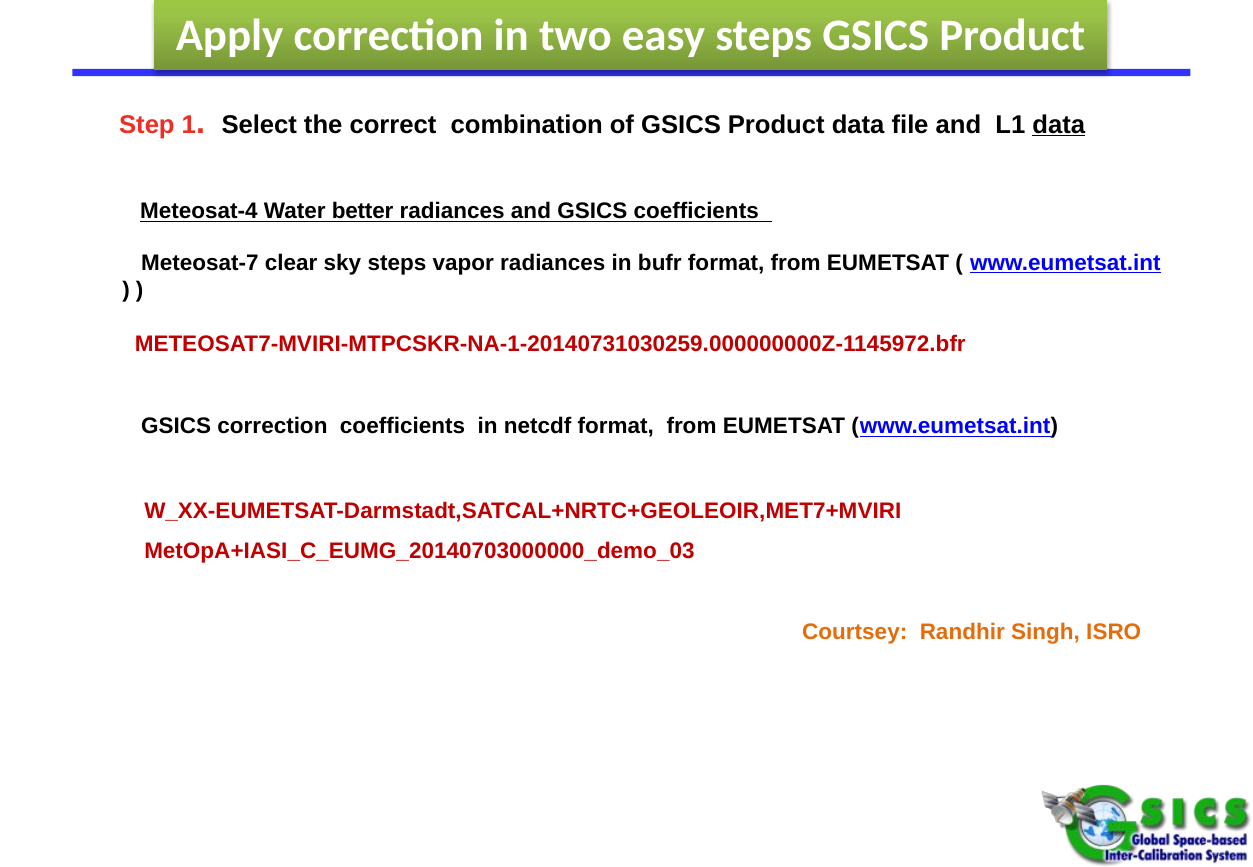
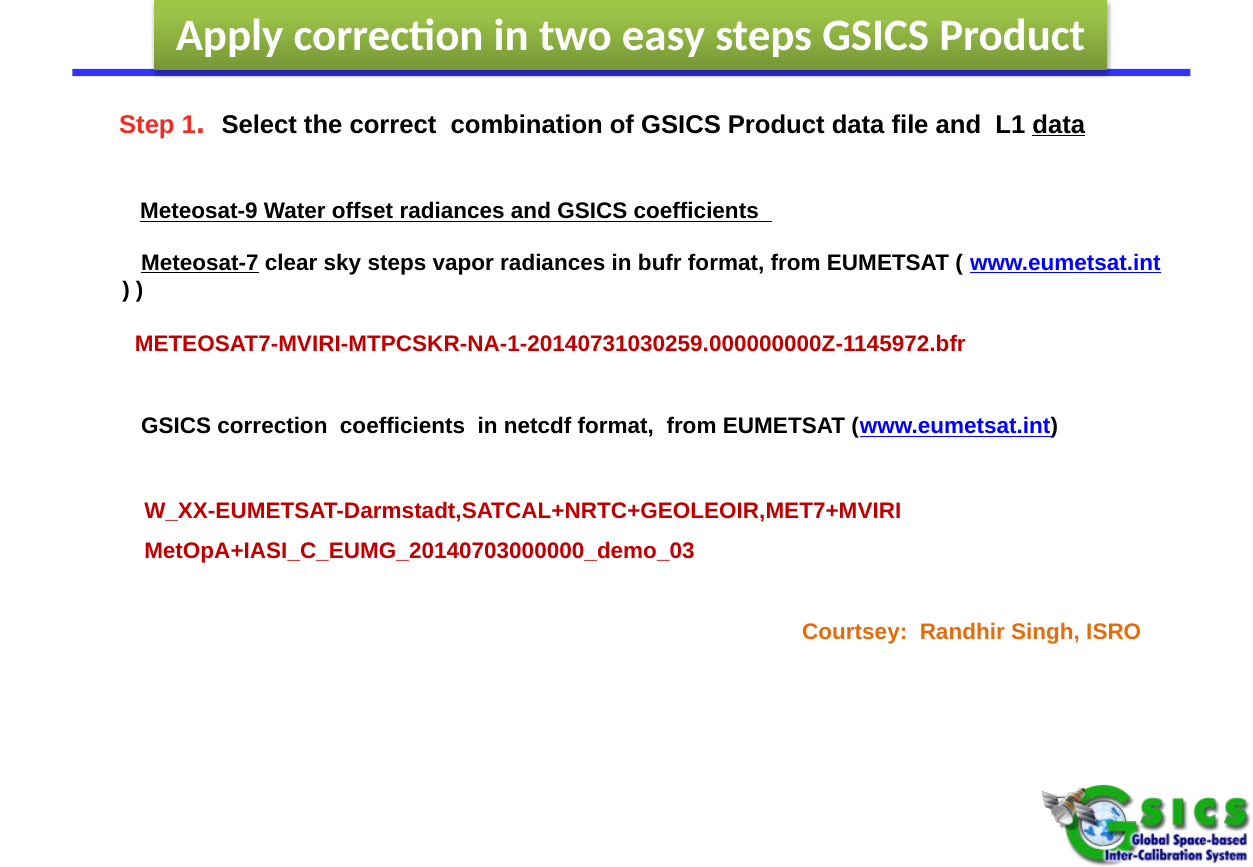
Meteosat-4: Meteosat-4 -> Meteosat-9 (199, 211)
better: better -> offset (362, 211)
Meteosat-7 underline: none -> present (200, 263)
